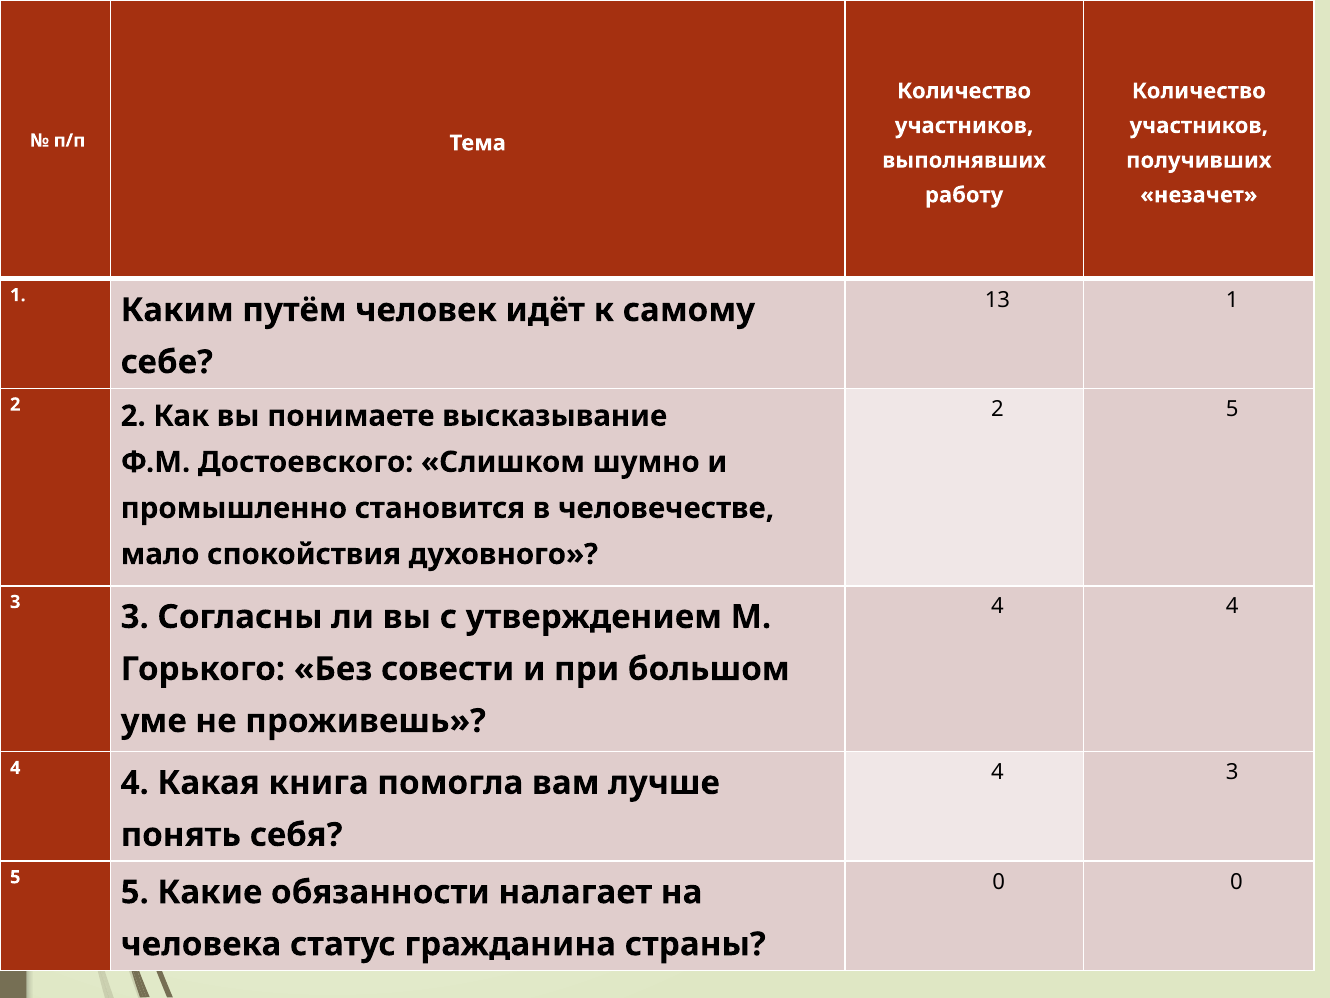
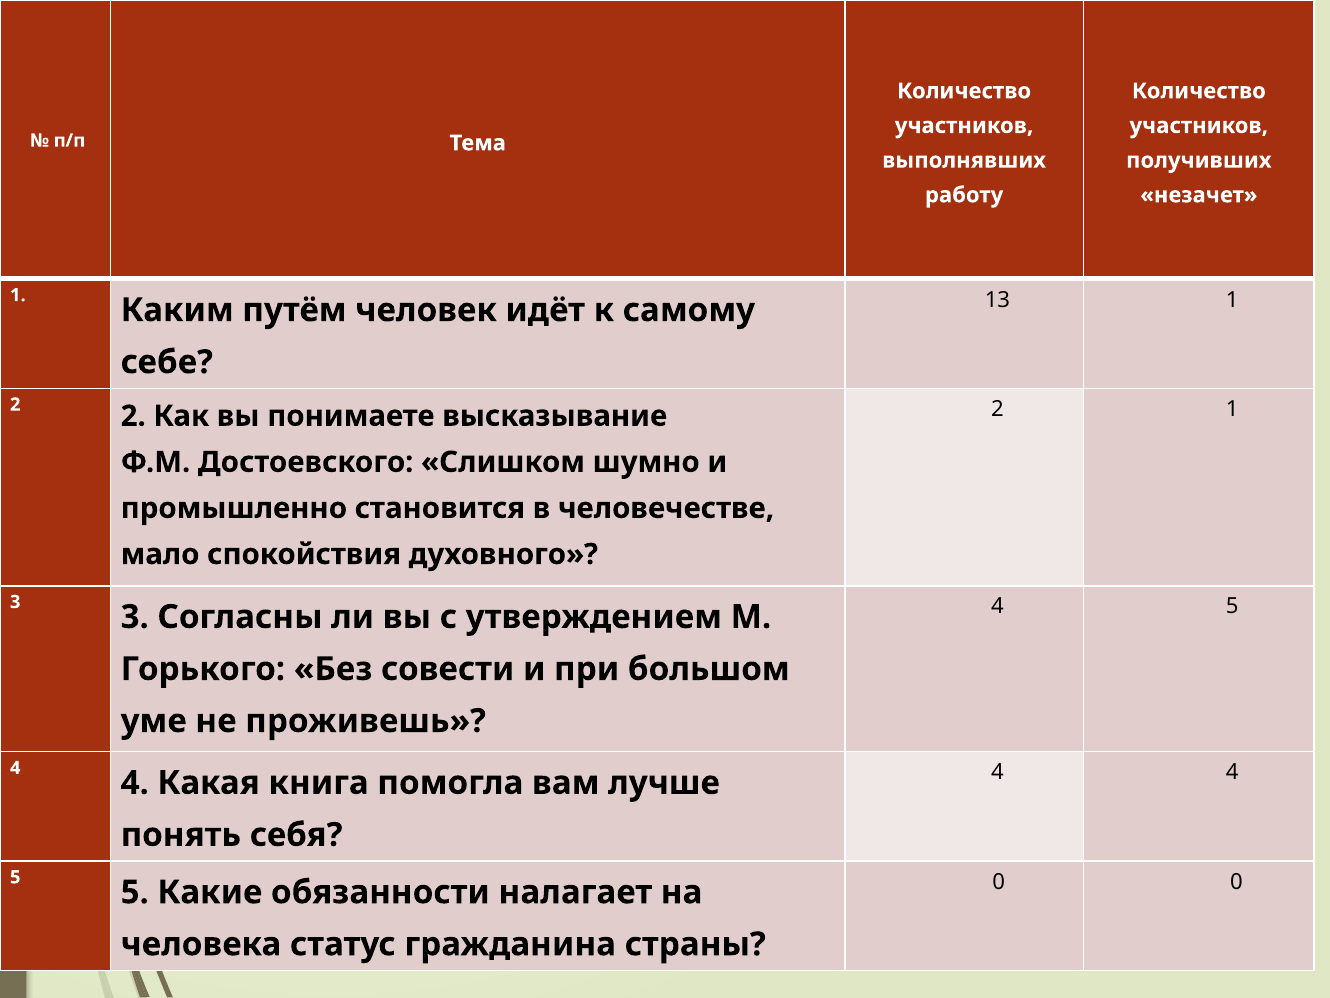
2 5: 5 -> 1 (1232, 409)
4: 4 -> 5 (1232, 606)
3: 3 -> 4 (1232, 772)
